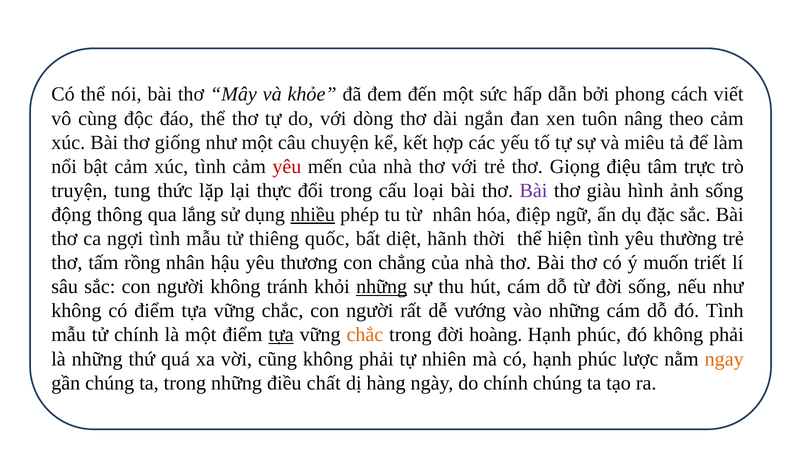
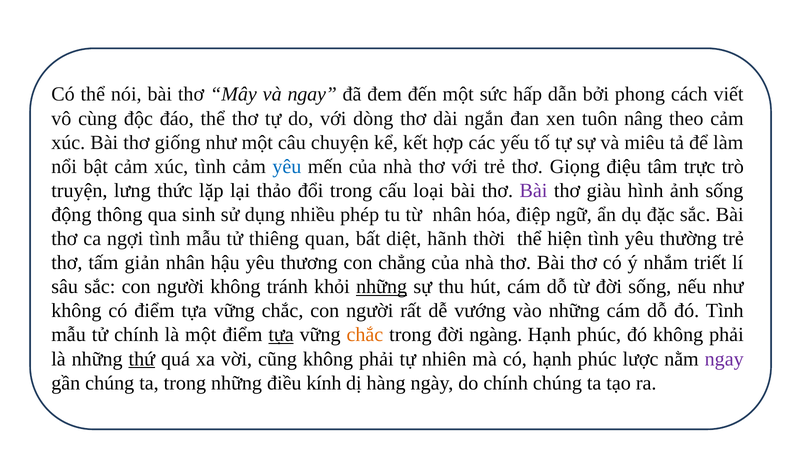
và khỏe: khỏe -> ngay (312, 94)
yêu colour: red -> blue (287, 167)
tung: tung -> lưng (132, 191)
thực: thực -> thảo (274, 191)
lắng: lắng -> sinh (199, 215)
nhiều underline: present -> none (313, 215)
quốc: quốc -> quan (327, 239)
rồng: rồng -> giản (142, 263)
muốn: muốn -> nhắm (666, 263)
hoàng: hoàng -> ngàng (496, 335)
thứ underline: none -> present (142, 359)
ngay colour: orange -> purple (724, 359)
chất: chất -> kính (324, 383)
